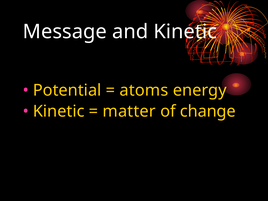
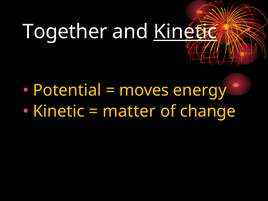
Message: Message -> Together (65, 32)
Kinetic underline: none -> present (185, 32)
atoms: atoms -> moves (144, 90)
